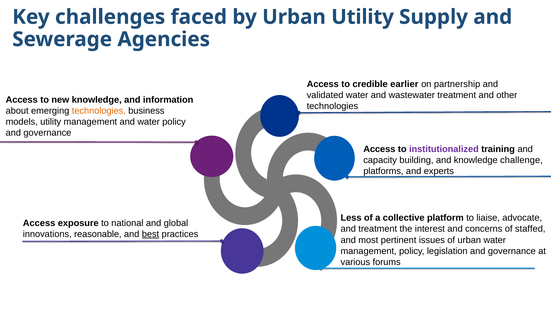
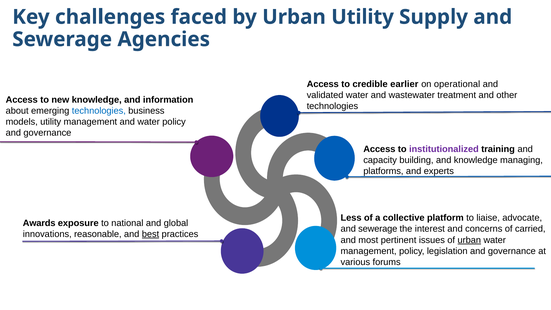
partnership: partnership -> operational (457, 84)
technologies colour: orange -> blue (99, 111)
challenge: challenge -> managing (521, 160)
Access: Access -> Awards (39, 223)
treatment: treatment -> sewerage (378, 229)
staffed: staffed -> carried (530, 229)
urban underline: none -> present (469, 240)
